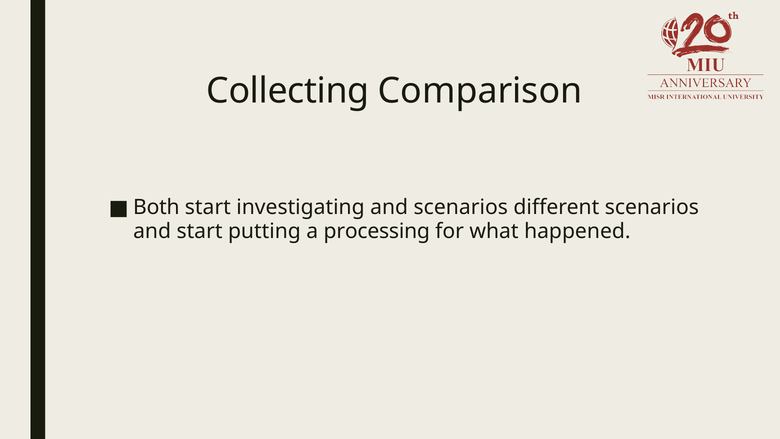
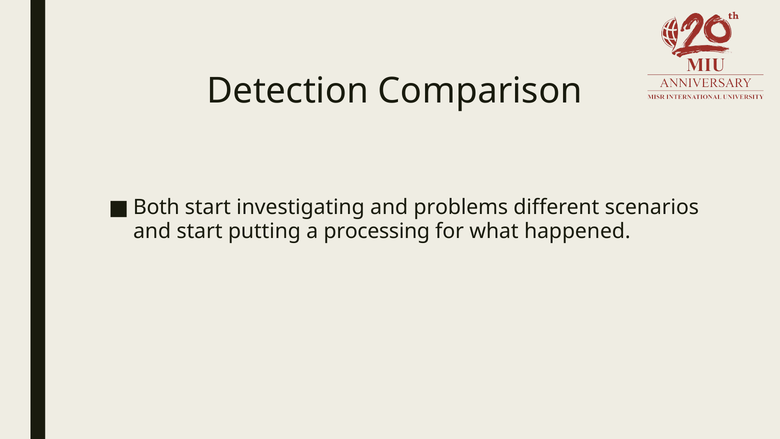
Collecting: Collecting -> Detection (288, 91)
and scenarios: scenarios -> problems (461, 207)
